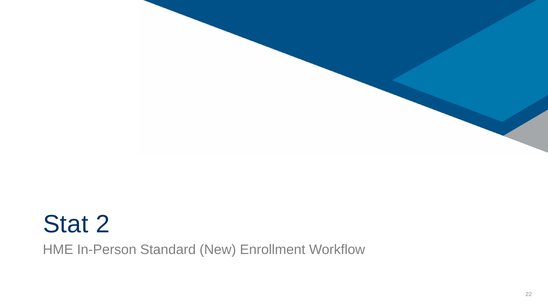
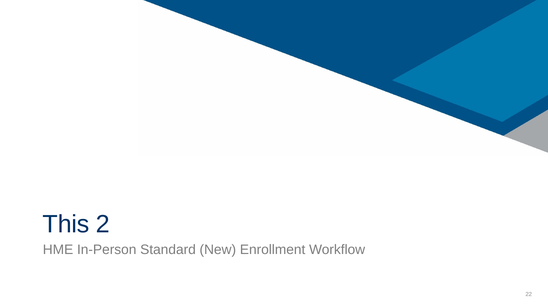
Stat: Stat -> This (66, 224)
